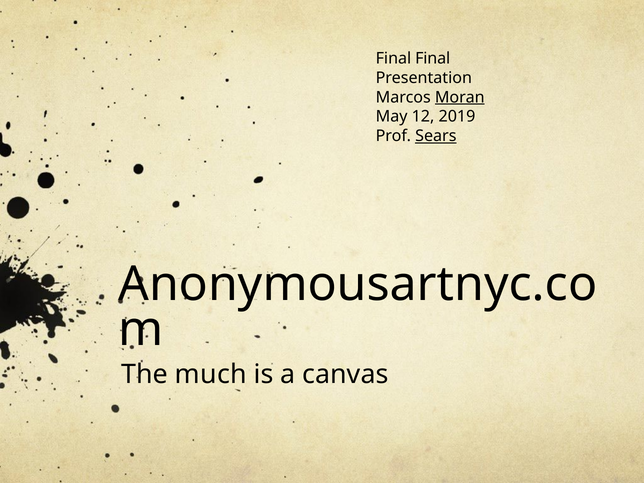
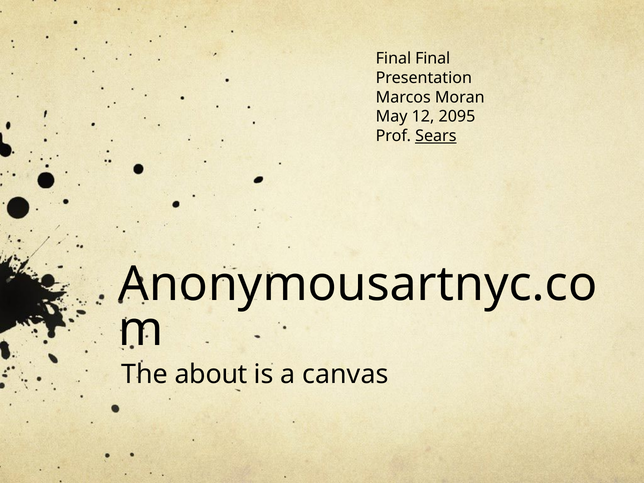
Moran underline: present -> none (460, 97)
2019: 2019 -> 2095 (457, 117)
much: much -> about (211, 374)
